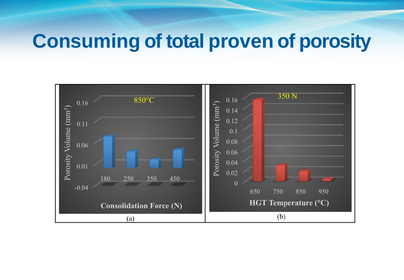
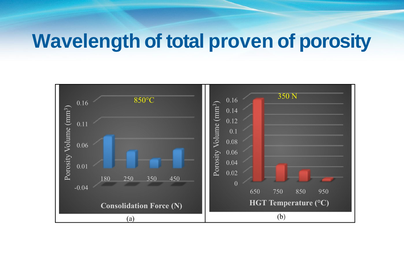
Consuming: Consuming -> Wavelength (87, 41)
